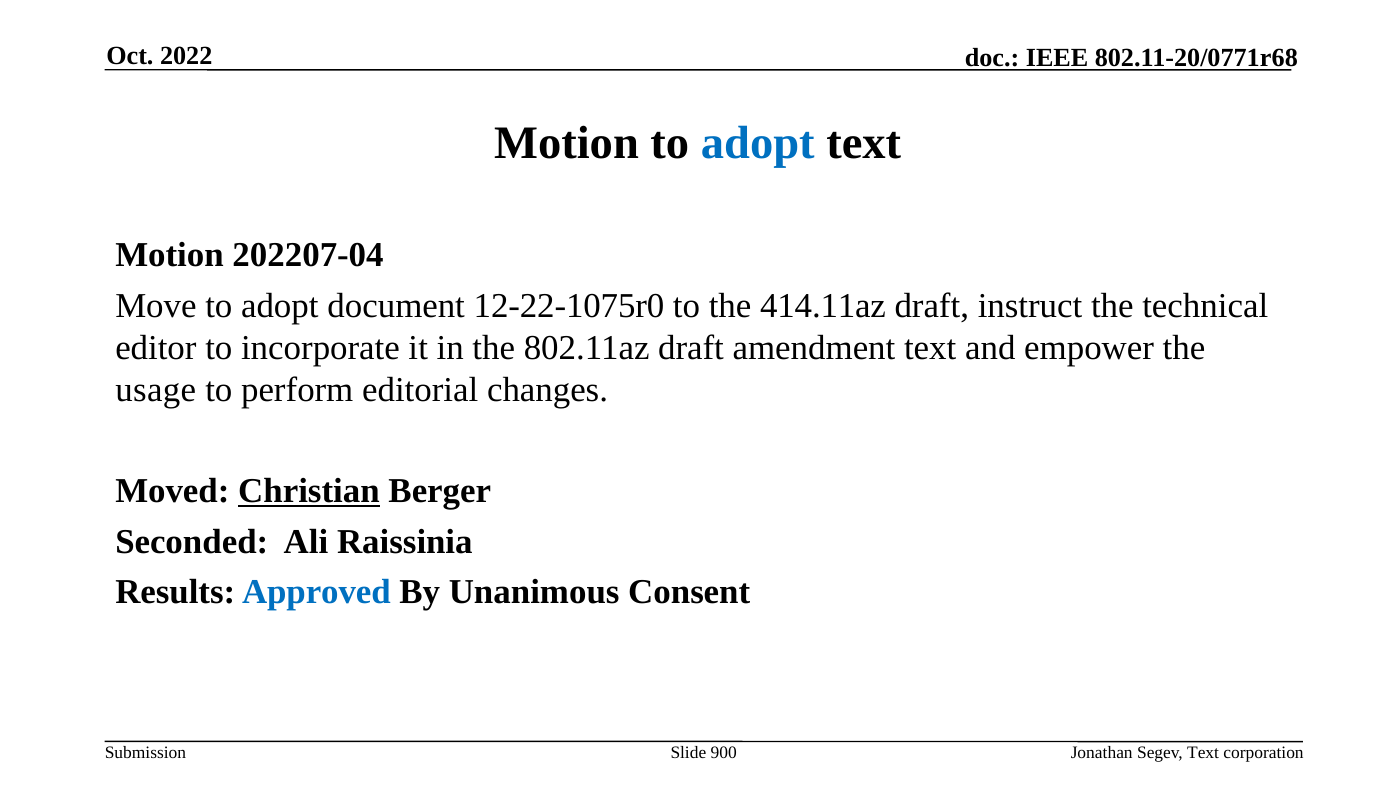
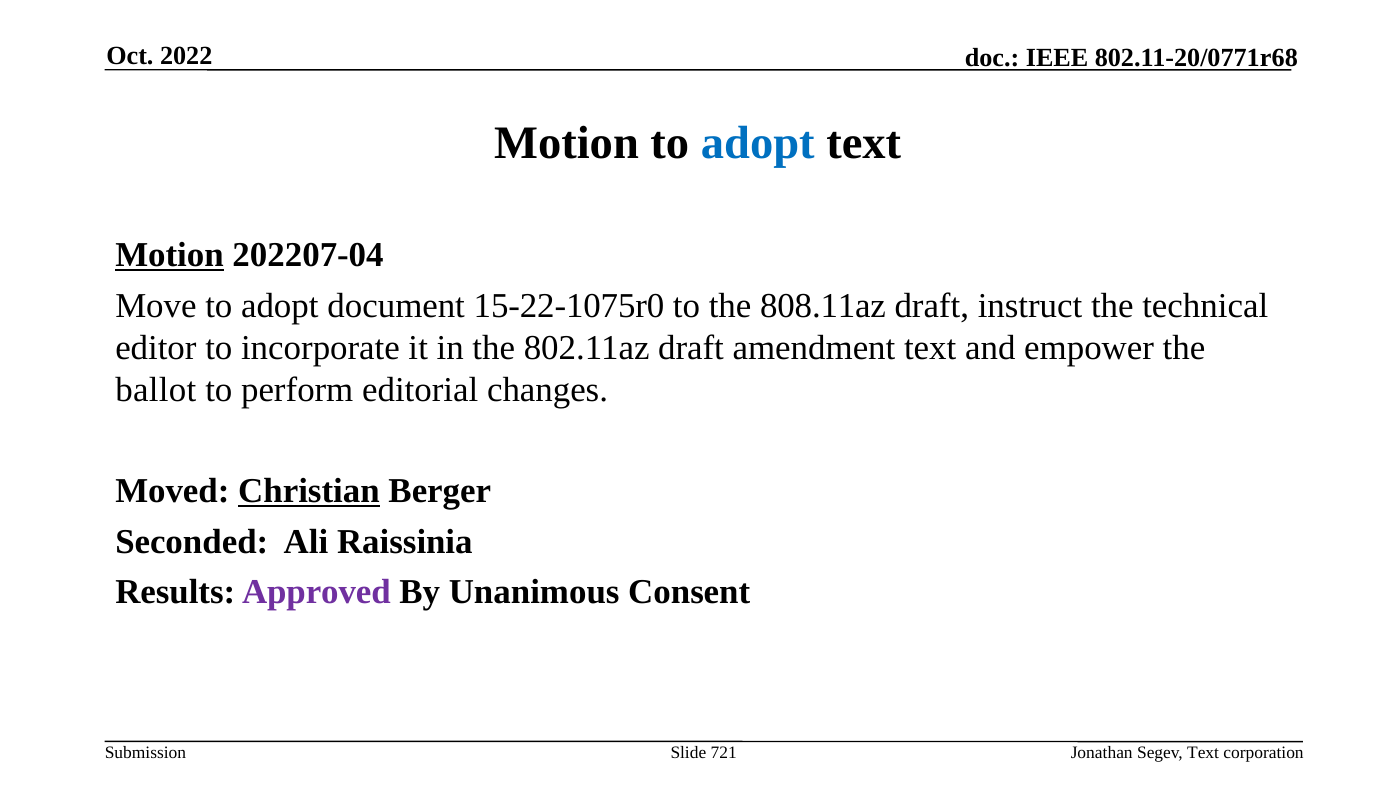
Motion underline: none -> present (169, 256)
12-22-1075r0: 12-22-1075r0 -> 15-22-1075r0 (569, 306)
414.11az: 414.11az -> 808.11az (823, 306)
usage: usage -> ballot (156, 390)
Approved colour: blue -> purple (316, 592)
900: 900 -> 721 (724, 753)
